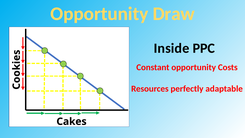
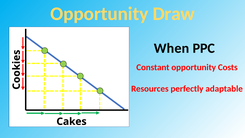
Inside: Inside -> When (172, 48)
